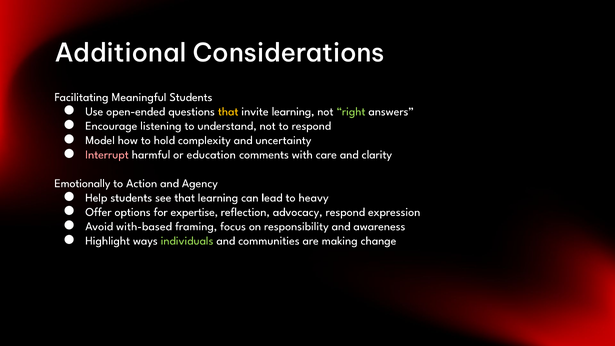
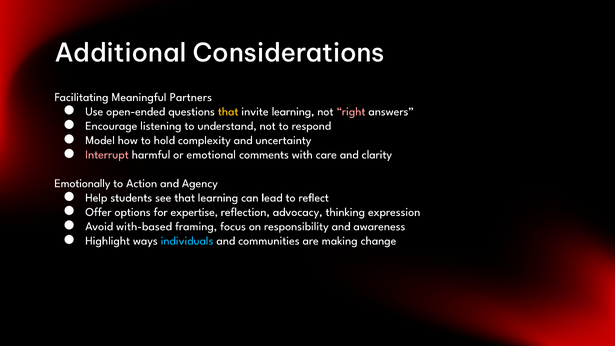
Meaningful Students: Students -> Partners (191, 97)
right colour: light green -> pink (351, 111)
education: education -> emotional (211, 154)
heavy: heavy -> reflect (314, 198)
advocacy respond: respond -> thinking (345, 212)
individuals colour: light green -> light blue (187, 241)
